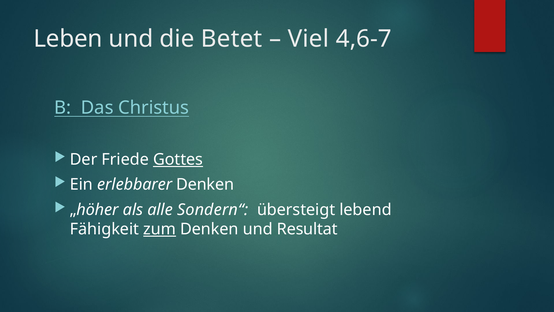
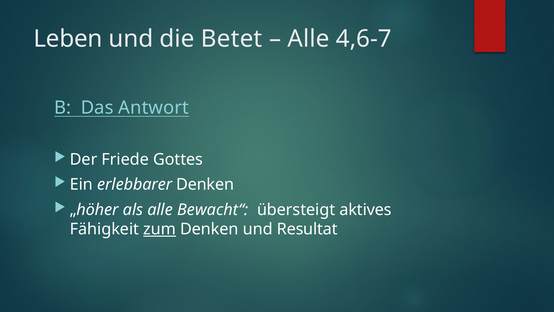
Viel: Viel -> Alle (308, 39)
Christus: Christus -> Antwort (154, 108)
Gottes underline: present -> none (178, 159)
Sondern“: Sondern“ -> Bewacht“ (213, 209)
lebend: lebend -> aktives (366, 209)
